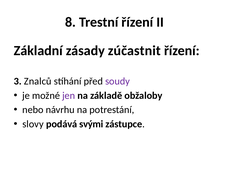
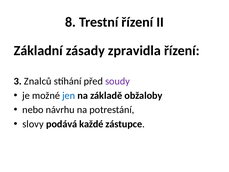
zúčastnit: zúčastnit -> zpravidla (134, 51)
jen colour: purple -> blue (69, 95)
svými: svými -> každé (91, 124)
